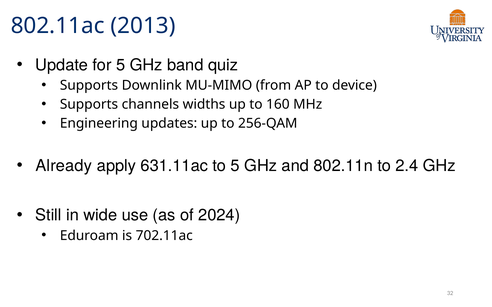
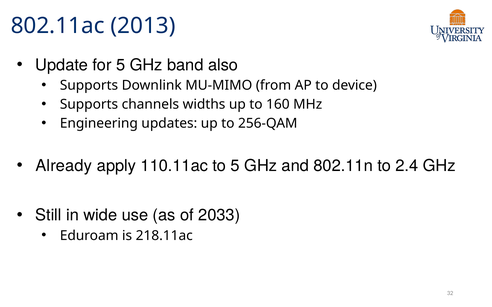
quiz: quiz -> also (223, 65)
631.11ac: 631.11ac -> 110.11ac (174, 166)
2024: 2024 -> 2033 (219, 216)
702.11ac: 702.11ac -> 218.11ac (164, 236)
